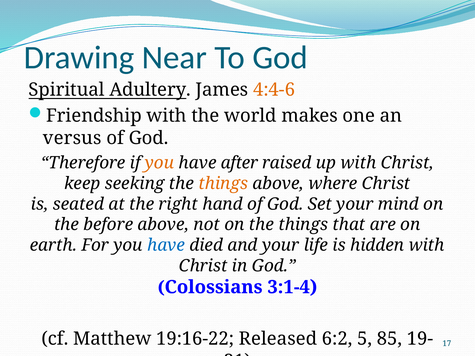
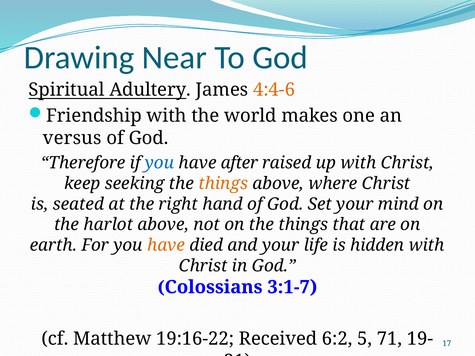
you colour: orange -> blue (159, 163)
before: before -> harlot (108, 225)
have colour: blue -> orange (166, 245)
3:1-4: 3:1-4 -> 3:1-7 (292, 287)
Released: Released -> Received (278, 339)
85: 85 -> 71 (390, 339)
